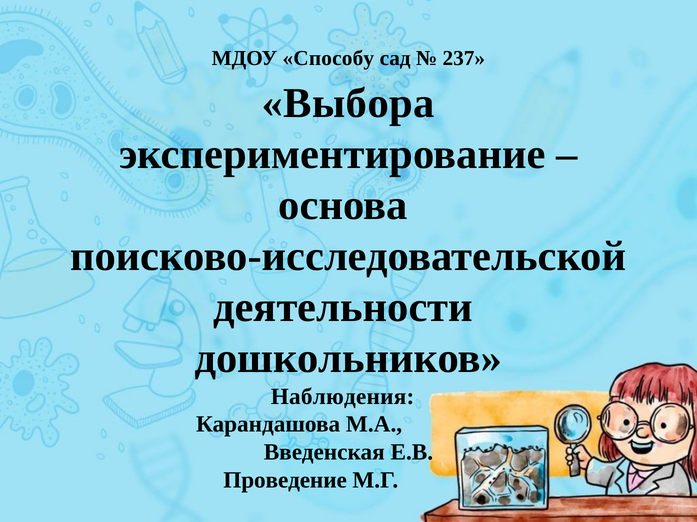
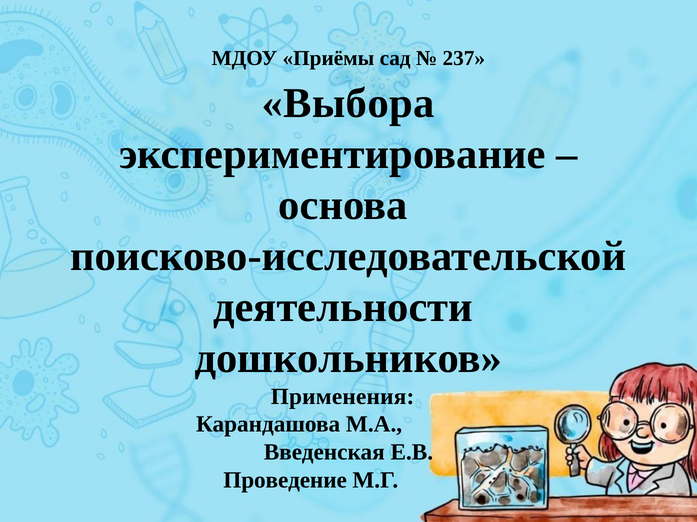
Способу: Способу -> Приёмы (328, 58)
Наблюдения: Наблюдения -> Применения (343, 397)
